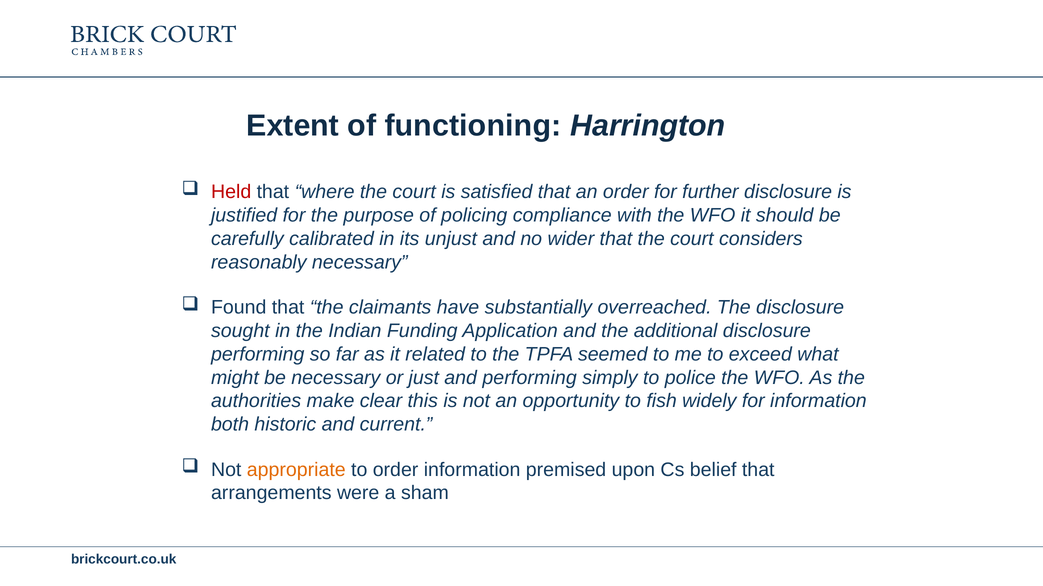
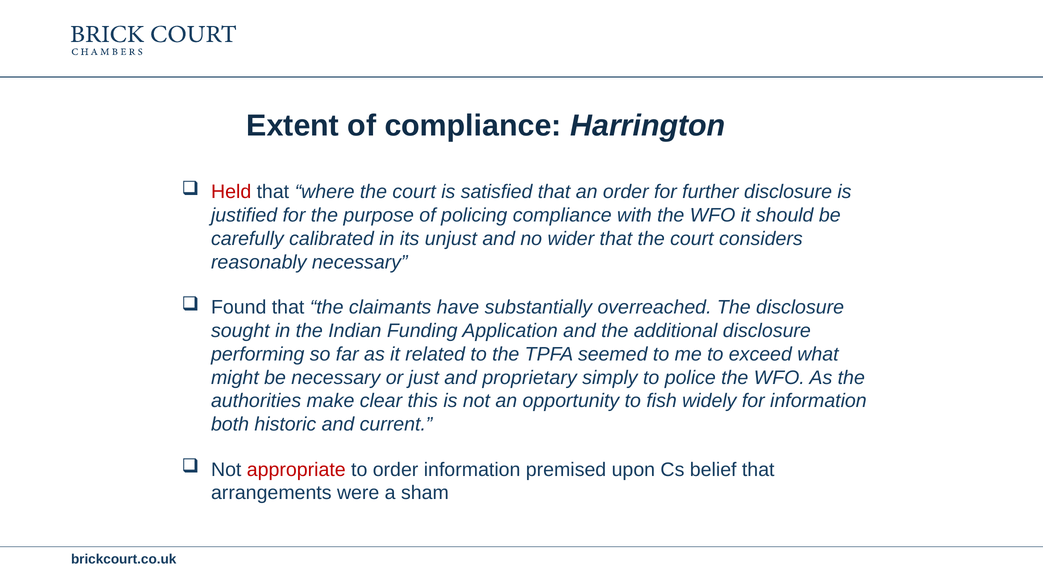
of functioning: functioning -> compliance (473, 126)
and performing: performing -> proprietary (530, 378)
appropriate colour: orange -> red (296, 470)
